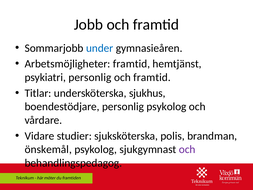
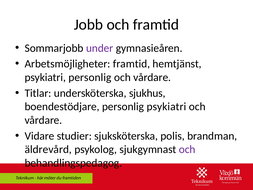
under colour: blue -> purple (100, 48)
framtid: framtid -> vårdare (152, 77)
personlig psykolog: psykolog -> psykiatri (166, 107)
önskemål: önskemål -> äldrevård (48, 149)
